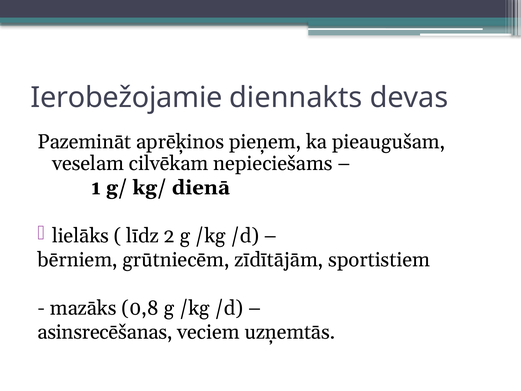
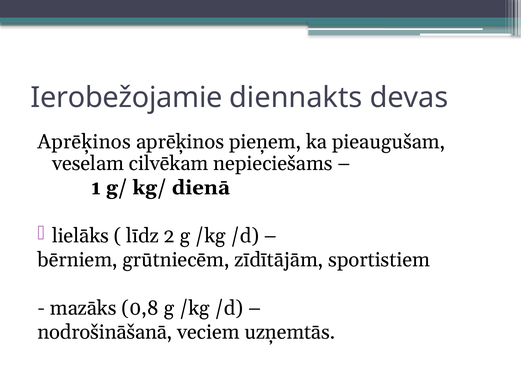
Pazemināt: Pazemināt -> Aprēķinos (84, 142)
asinsrecēšanas: asinsrecēšanas -> nodrošināšanā (105, 332)
